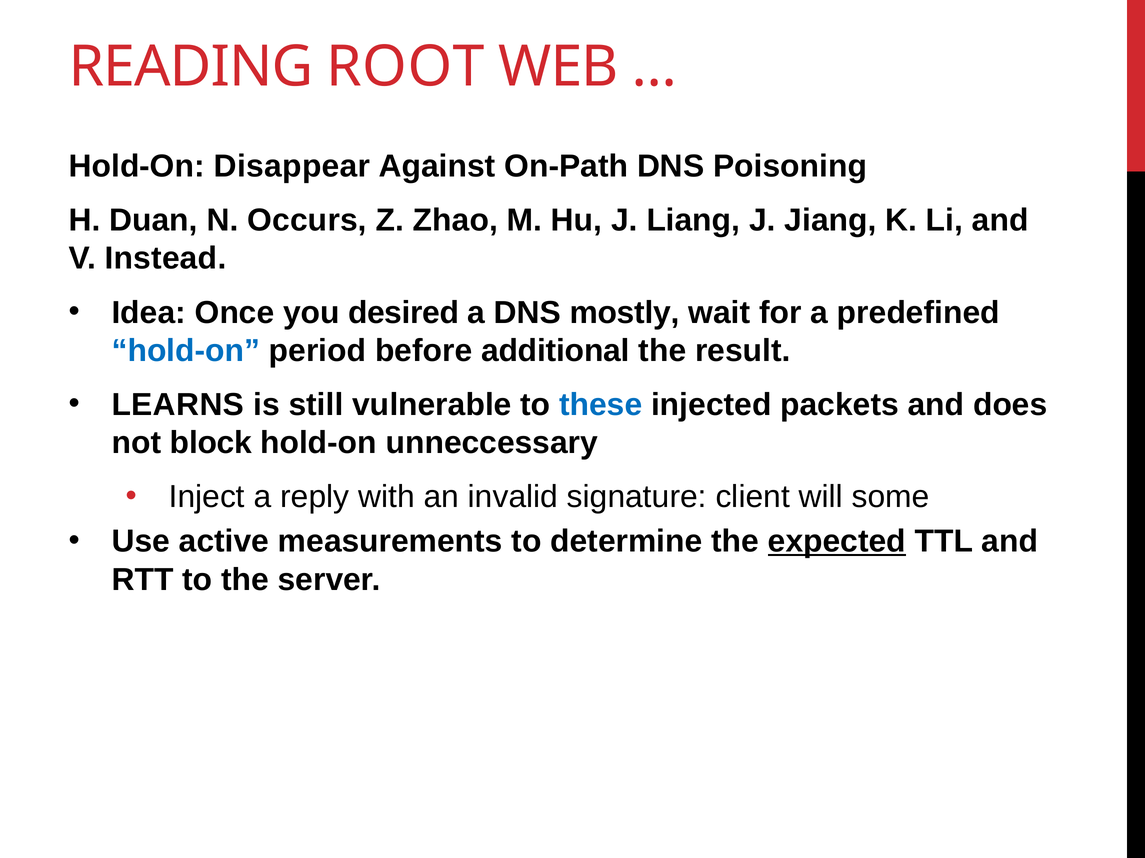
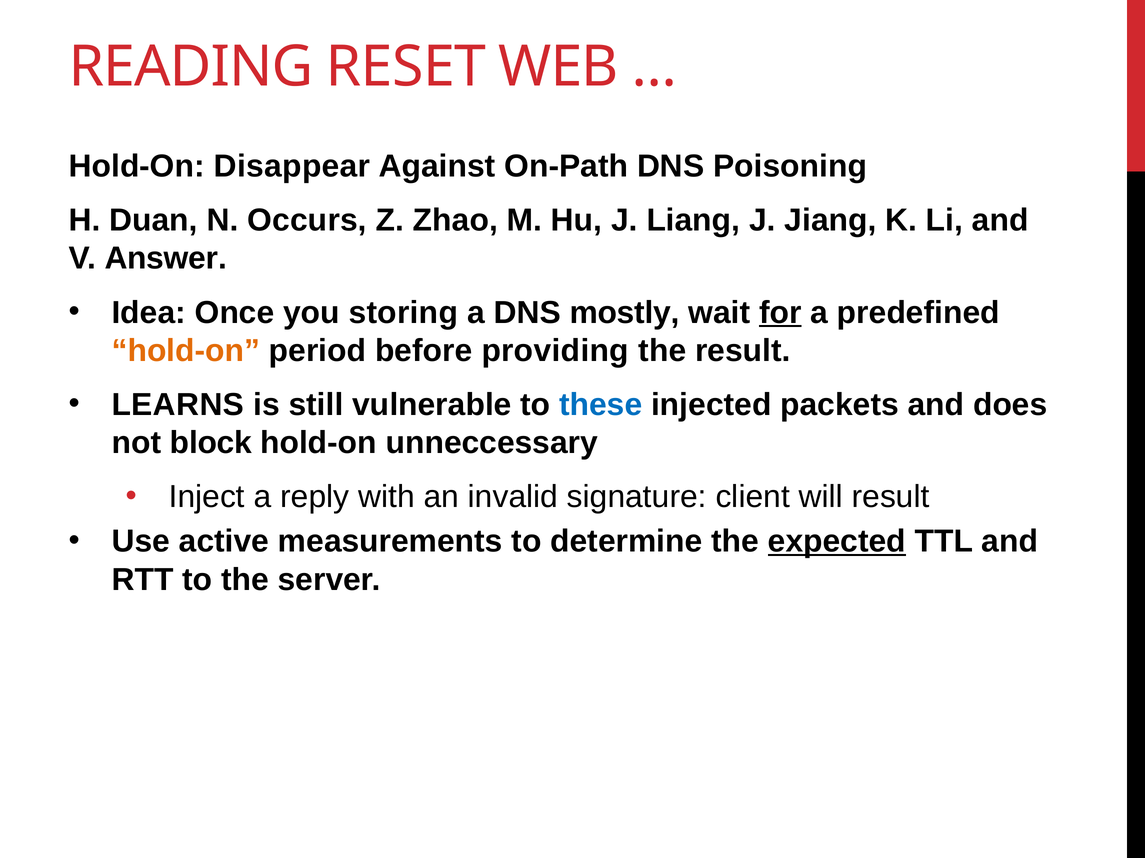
ROOT: ROOT -> RESET (406, 67)
Instead: Instead -> Answer (166, 259)
desired: desired -> storing (403, 313)
for underline: none -> present (780, 313)
hold-on colour: blue -> orange (186, 351)
additional: additional -> providing (555, 351)
will some: some -> result (891, 497)
